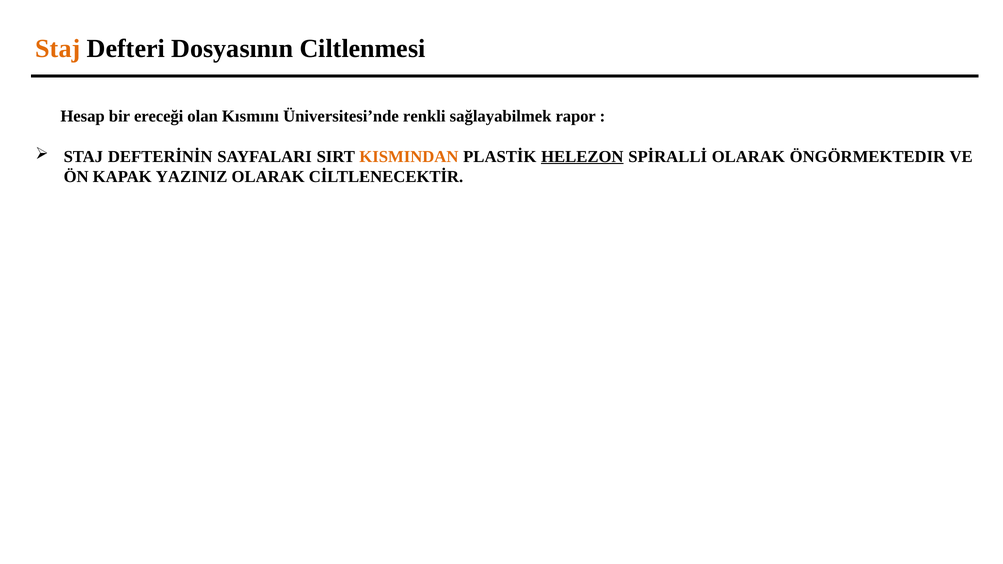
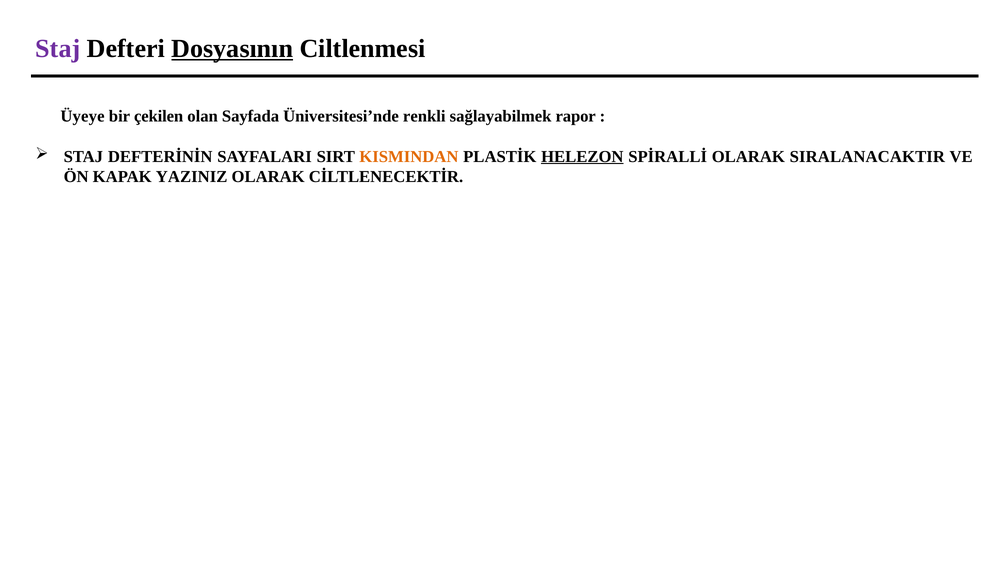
Staj colour: orange -> purple (58, 49)
Dosyasının underline: none -> present (232, 49)
Hesap: Hesap -> Üyeye (82, 117)
ereceği: ereceği -> çekilen (159, 117)
Kısmını: Kısmını -> Sayfada (251, 117)
ÖNGÖRMEKTEDIR: ÖNGÖRMEKTEDIR -> SIRALANACAKTIR (867, 157)
